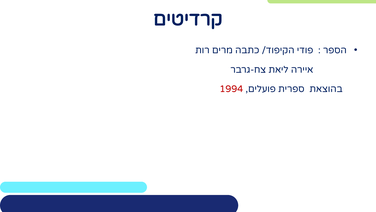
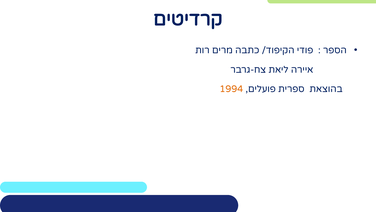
1994 colour: red -> orange (231, 89)
